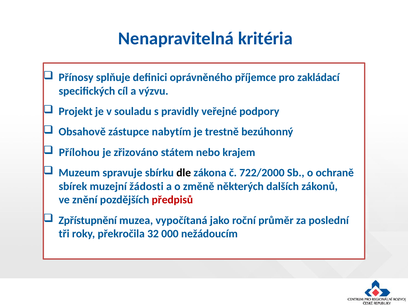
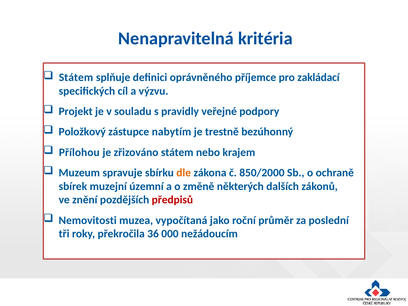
Přínosy: Přínosy -> Státem (76, 77)
Obsahově: Obsahově -> Položkový (82, 132)
dle colour: black -> orange (184, 173)
722/2000: 722/2000 -> 850/2000 (262, 173)
žádosti: žádosti -> územní (147, 186)
Zpřístupnění: Zpřístupnění -> Nemovitosti (88, 220)
32: 32 -> 36 (153, 234)
